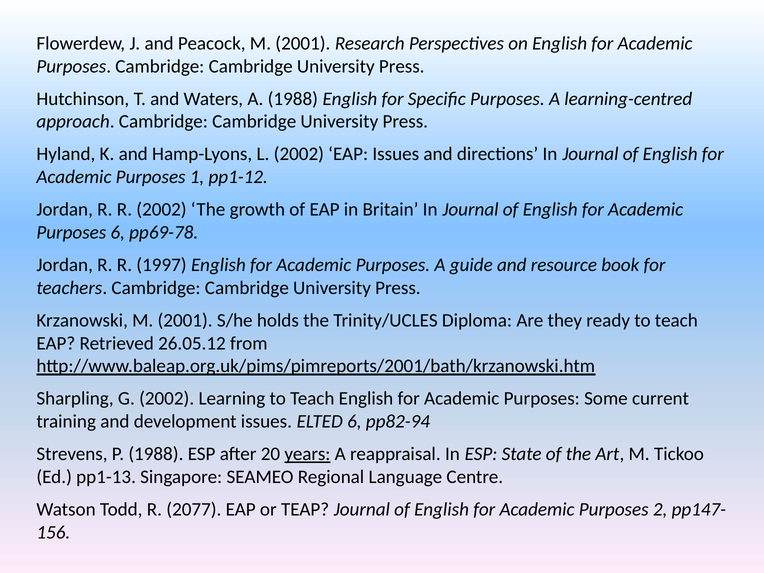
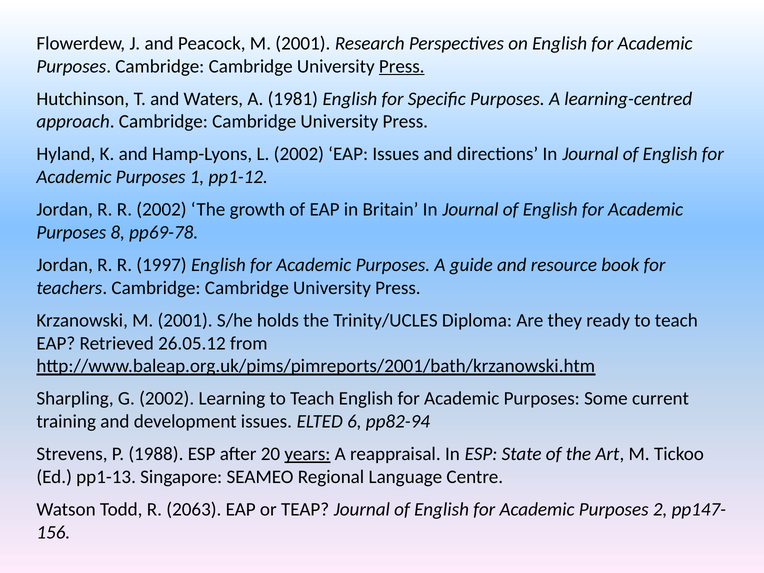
Press underline: none -> present (402, 66)
A 1988: 1988 -> 1981 (293, 99)
Purposes 6: 6 -> 8 (118, 232)
2077: 2077 -> 2063 (194, 509)
